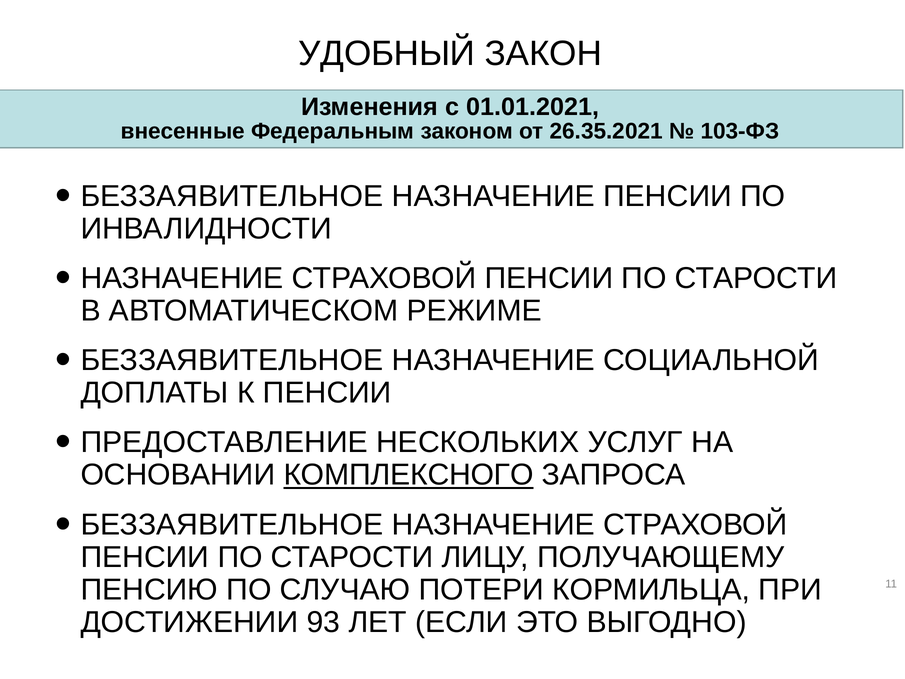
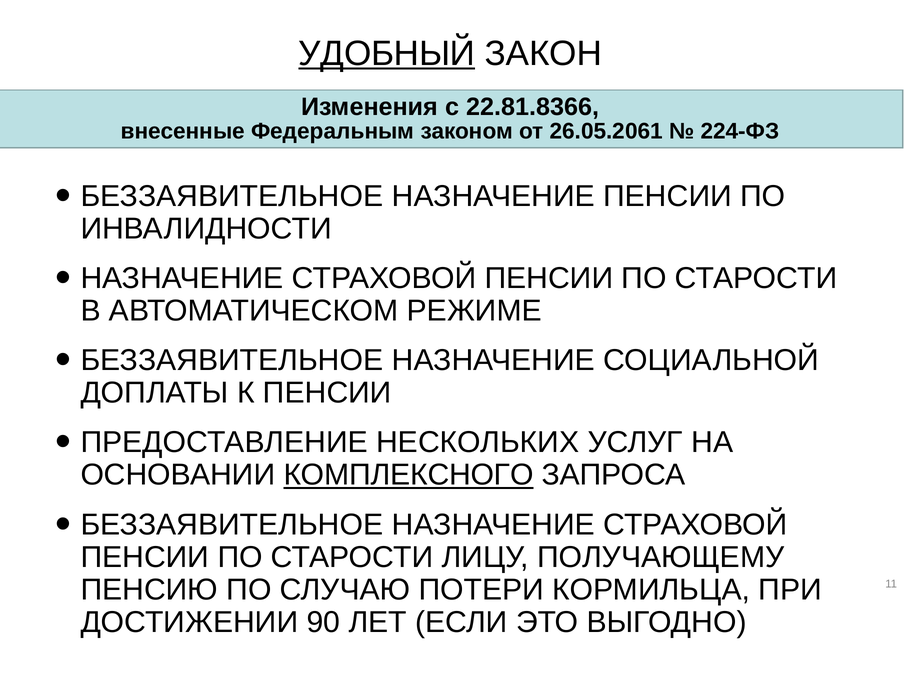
УДОБНЫЙ underline: none -> present (387, 54)
01.01.2021: 01.01.2021 -> 22.81.8366 (533, 107)
26.35.2021: 26.35.2021 -> 26.05.2061 (606, 131)
103-ФЗ: 103-ФЗ -> 224-ФЗ (740, 131)
93: 93 -> 90 (323, 622)
